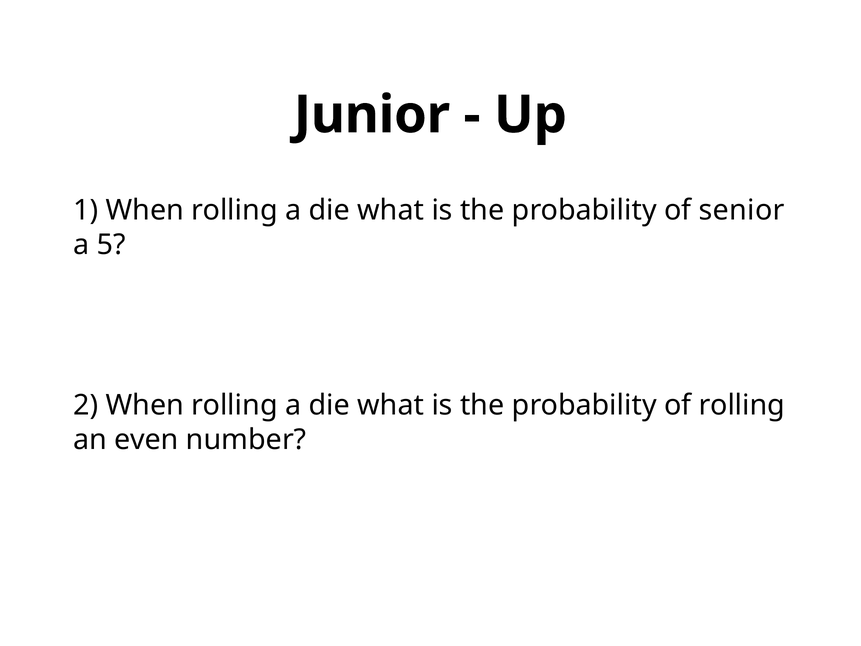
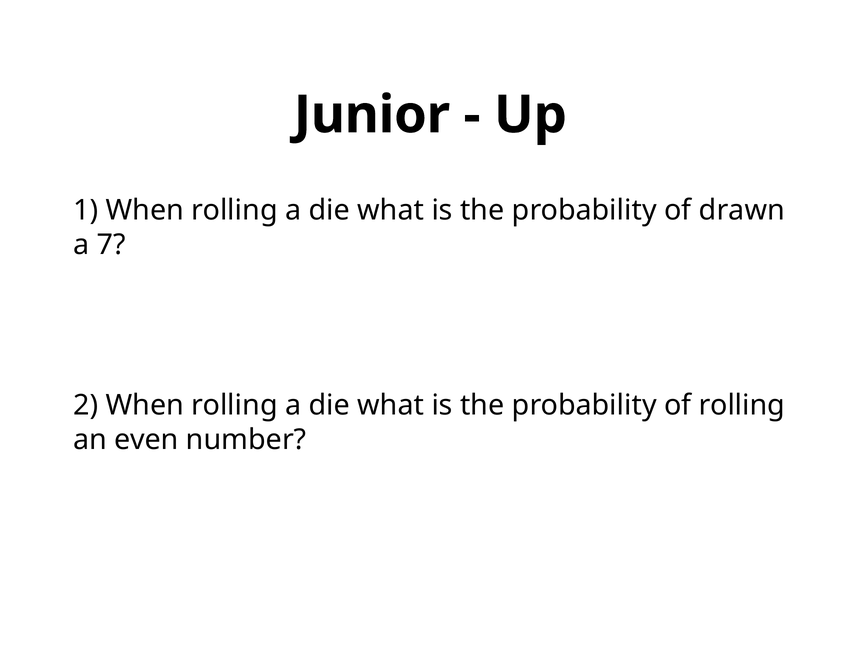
senior: senior -> drawn (742, 210)
5: 5 -> 7 (111, 245)
